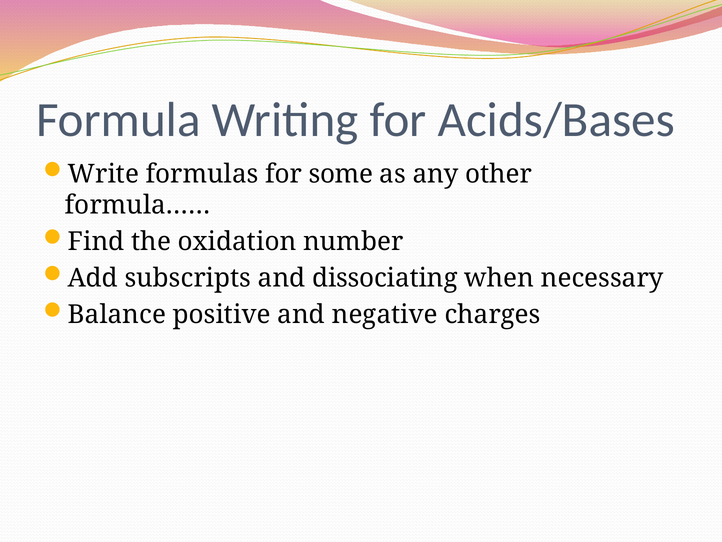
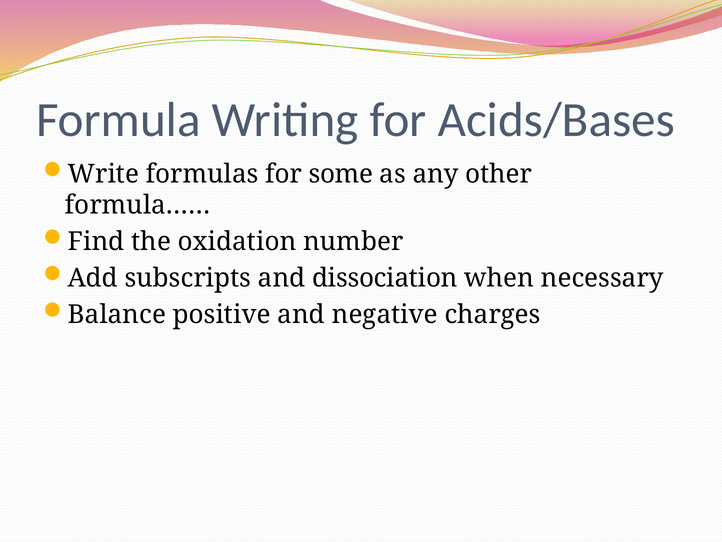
dissociating: dissociating -> dissociation (385, 278)
